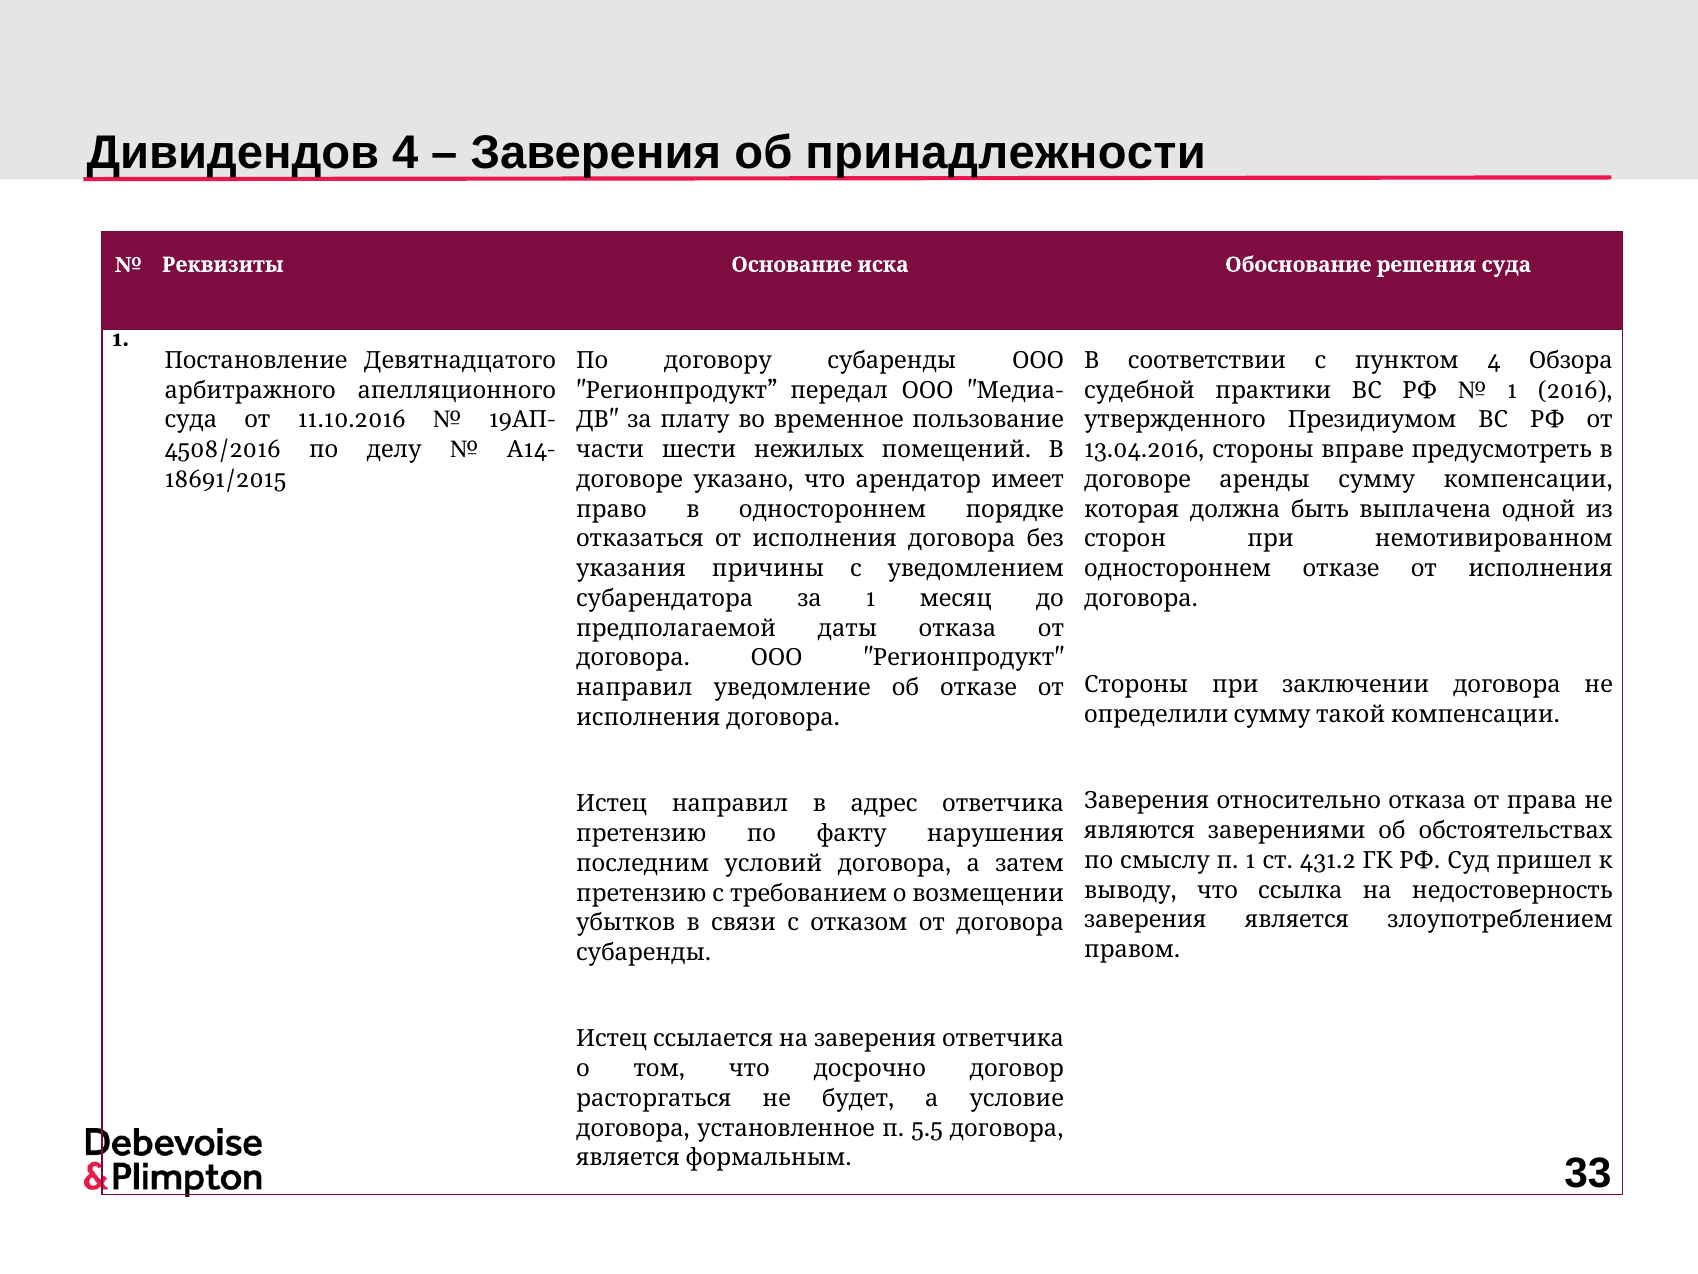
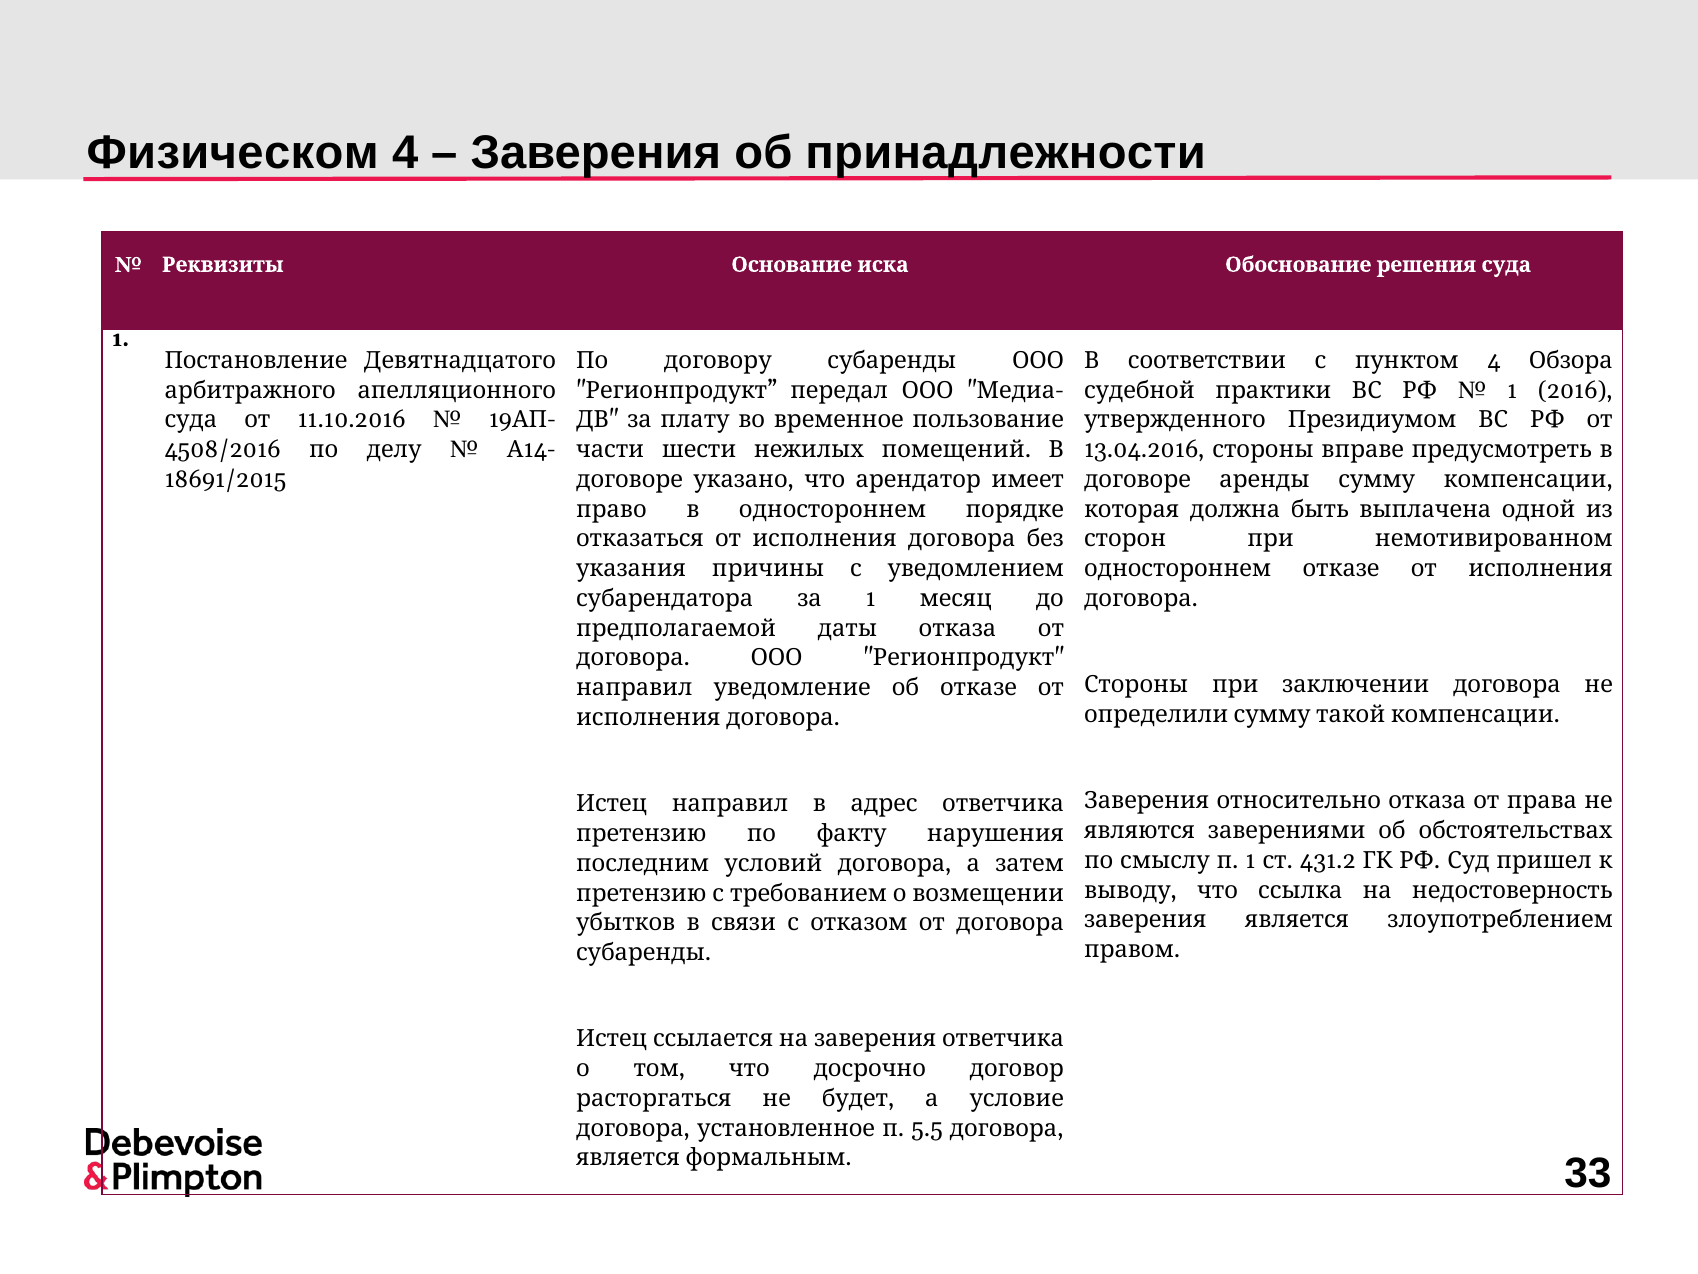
Дивидендов: Дивидендов -> Физическом (233, 153)
